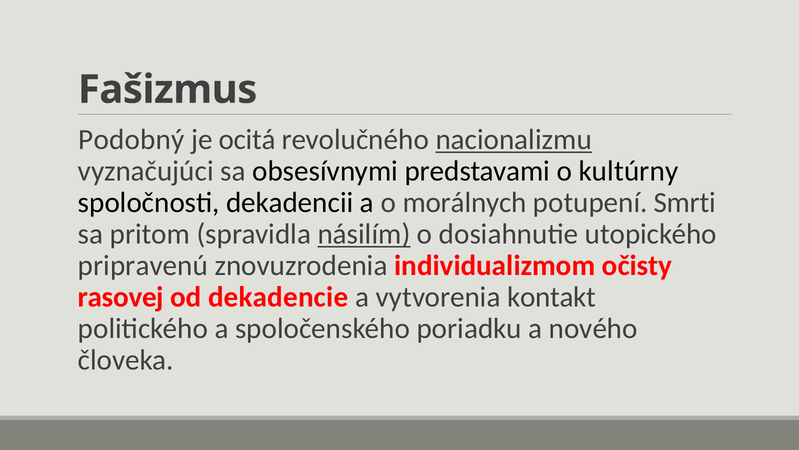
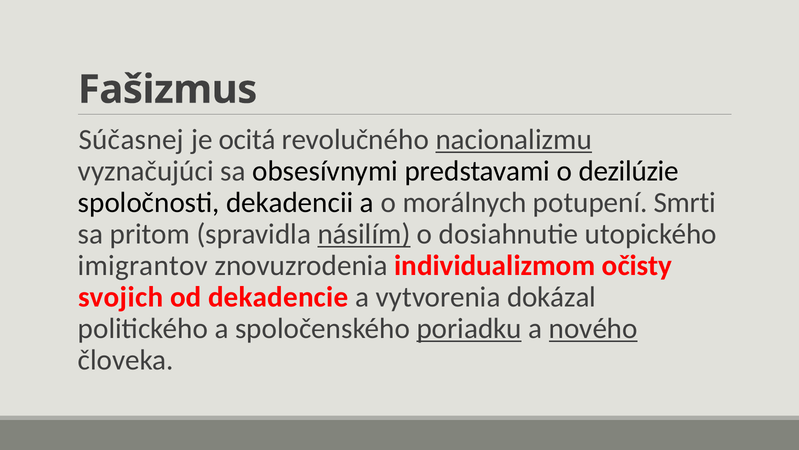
Podobný: Podobný -> Súčasnej (131, 140)
kultúrny: kultúrny -> dezilúzie (629, 171)
pripravenú: pripravenú -> imigrantov (143, 265)
rasovej: rasovej -> svojich (121, 297)
kontakt: kontakt -> dokázal (552, 297)
poriadku underline: none -> present (469, 328)
nového underline: none -> present (593, 328)
